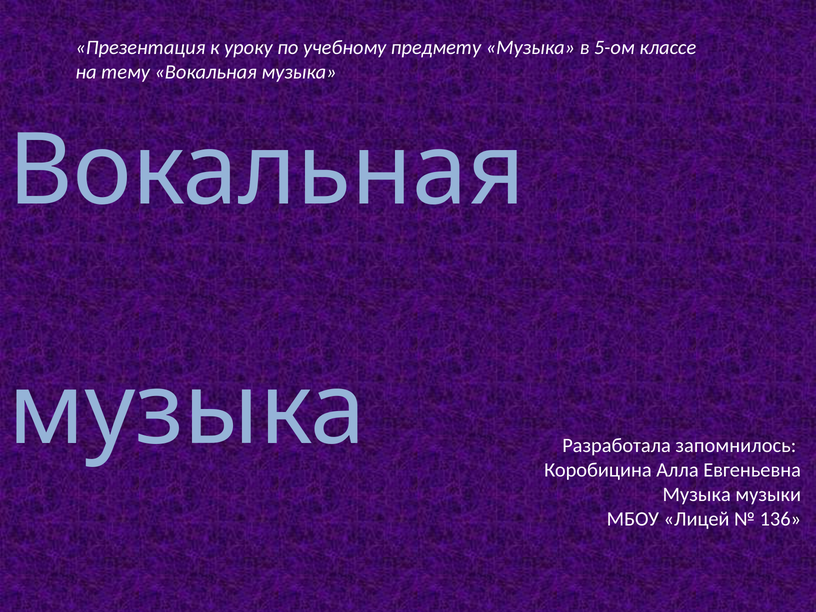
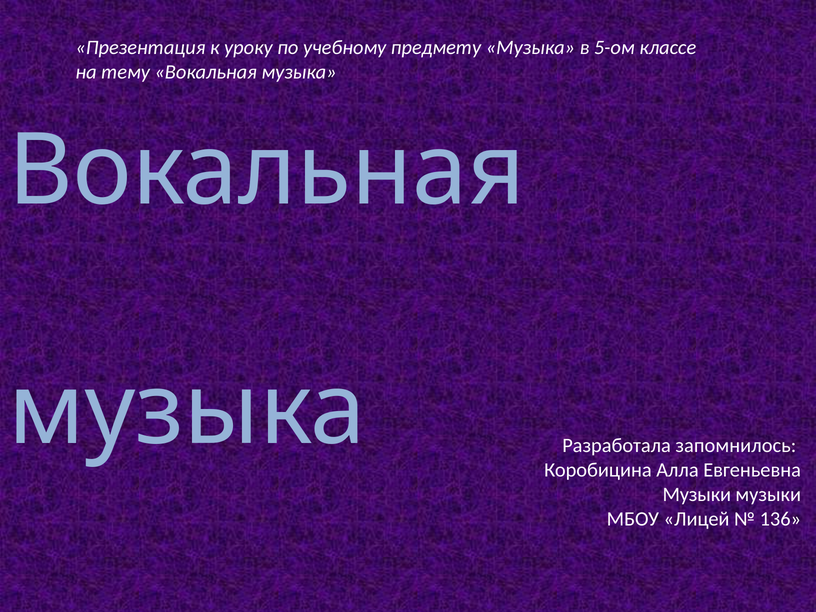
Музыка: Музыка -> Музыки (697, 495)
